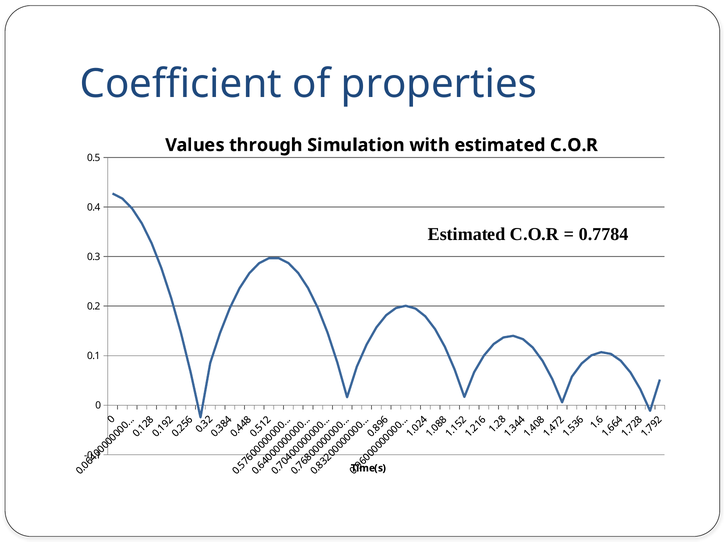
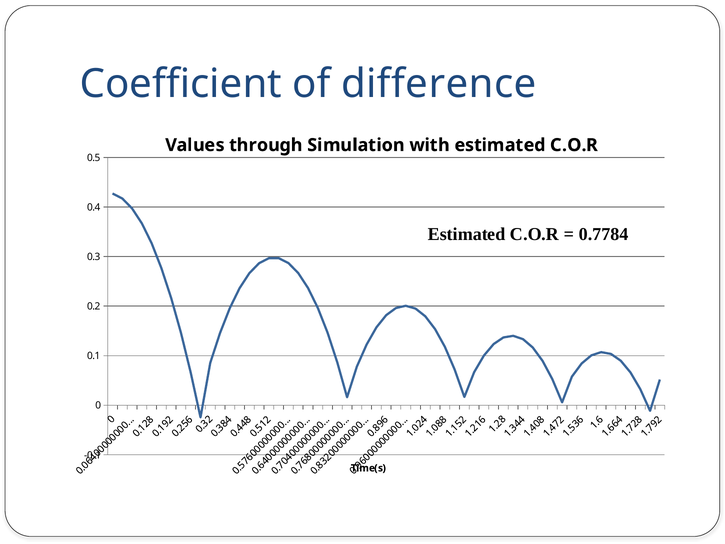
properties: properties -> difference (439, 84)
